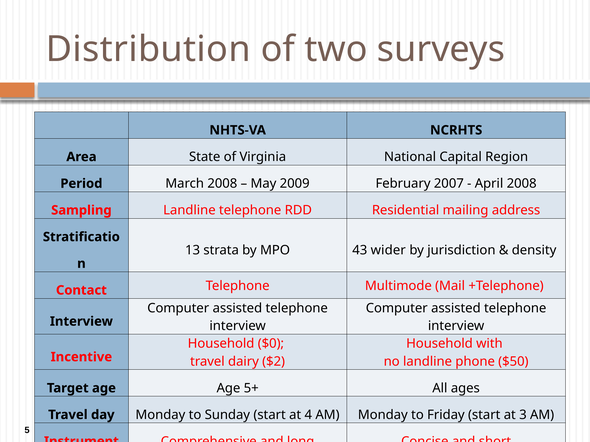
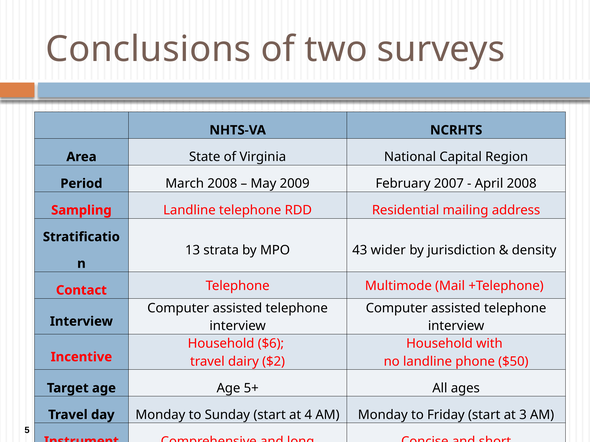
Distribution: Distribution -> Conclusions (148, 49)
$0: $0 -> $6 (271, 344)
